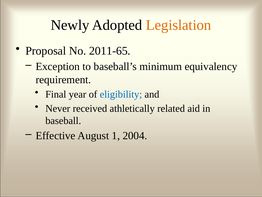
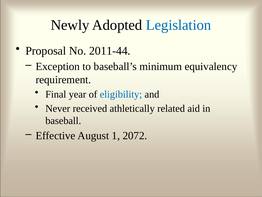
Legislation colour: orange -> blue (179, 25)
2011-65: 2011-65 -> 2011-44 (110, 51)
2004: 2004 -> 2072 (135, 135)
